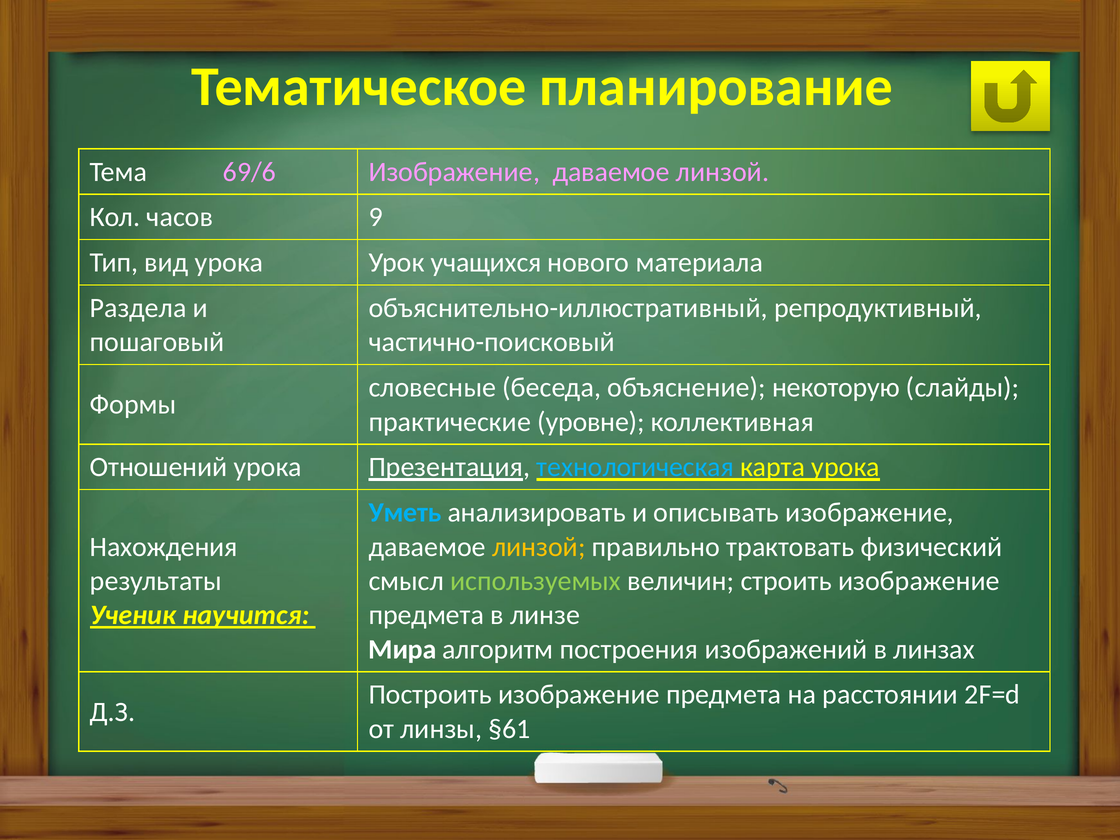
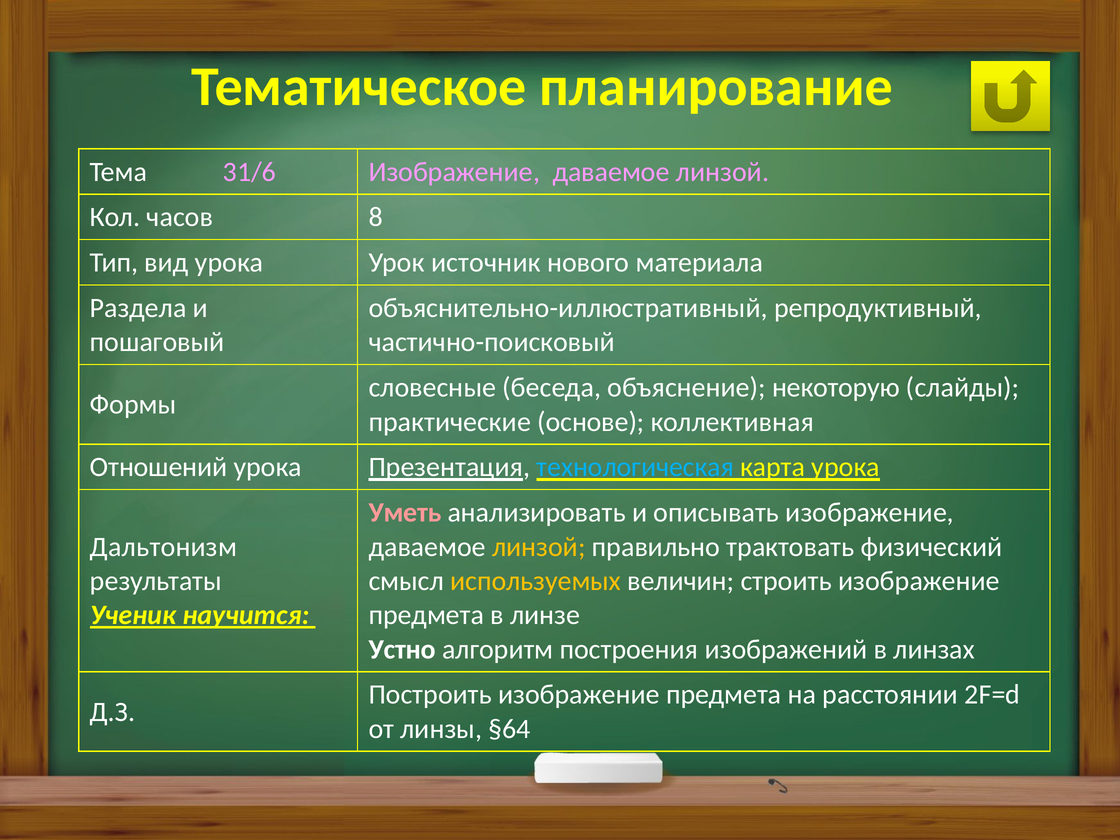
69/6: 69/6 -> 31/6 (249, 172)
9: 9 -> 8 (376, 217)
учащихся: учащихся -> источник (486, 263)
уровне: уровне -> основе (591, 422)
Уметь colour: light blue -> pink (405, 513)
Нахождения: Нахождения -> Дальтонизм (163, 547)
используемых colour: light green -> yellow (536, 581)
Мира: Мира -> Устно (402, 649)
§61: §61 -> §64 (510, 729)
